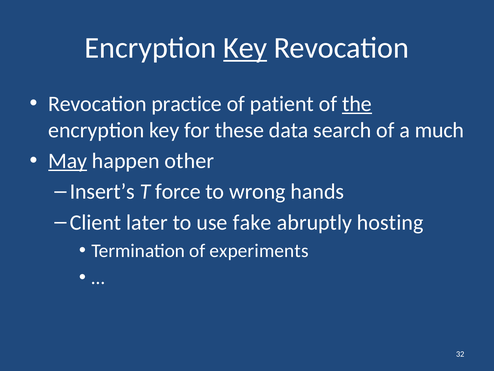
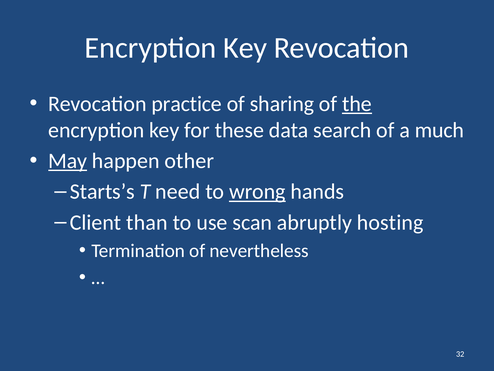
Key underline: present -> none (245, 48)
patient: patient -> sharing (282, 104)
Insert’s: Insert’s -> Starts’s (102, 191)
force: force -> need (178, 191)
wrong underline: none -> present (257, 191)
later: later -> than (147, 222)
fake: fake -> scan (252, 222)
experiments: experiments -> nevertheless (259, 251)
